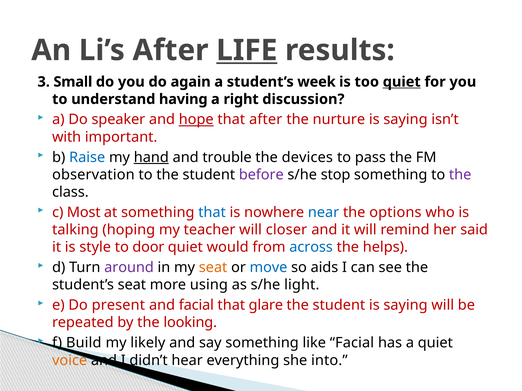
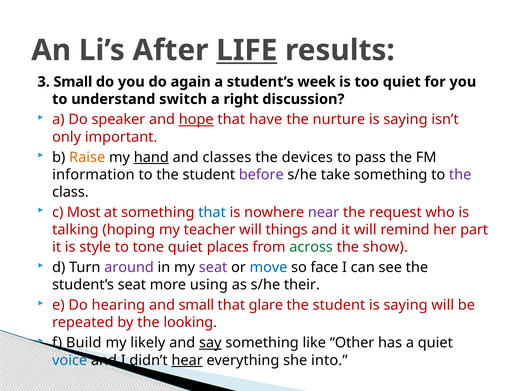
quiet underline: present -> none (402, 82)
having: having -> switch (183, 99)
that after: after -> have (266, 120)
with: with -> only (67, 137)
Raise colour: blue -> orange (87, 157)
trouble: trouble -> classes (227, 157)
observation: observation -> information (93, 175)
stop: stop -> take (335, 175)
near colour: blue -> purple (324, 213)
options: options -> request (395, 213)
closer: closer -> things (287, 230)
said: said -> part (474, 230)
door: door -> tone (148, 247)
would: would -> places (228, 247)
across colour: blue -> green (311, 247)
helps: helps -> show (385, 247)
seat colour: orange -> purple (213, 268)
aids: aids -> face (324, 268)
light: light -> their (302, 285)
present: present -> hearing (118, 306)
and facial: facial -> small (196, 306)
say underline: none -> present (210, 343)
like Facial: Facial -> Other (352, 343)
voice colour: orange -> blue (70, 361)
hear underline: none -> present (187, 361)
